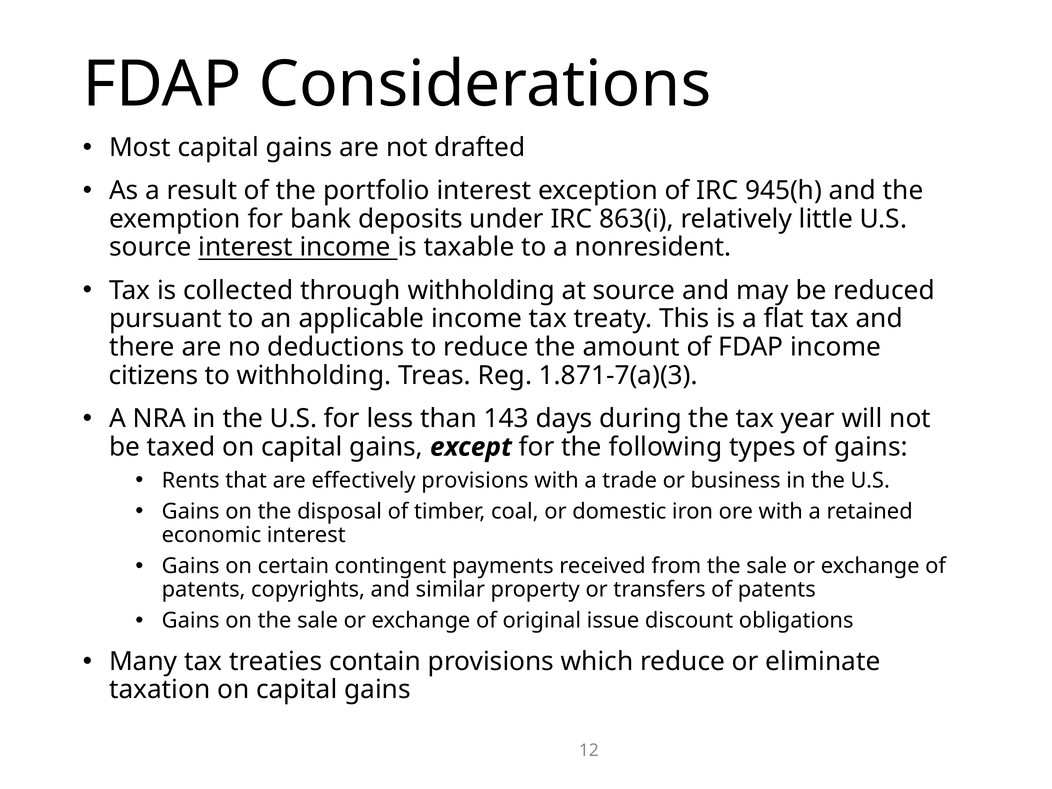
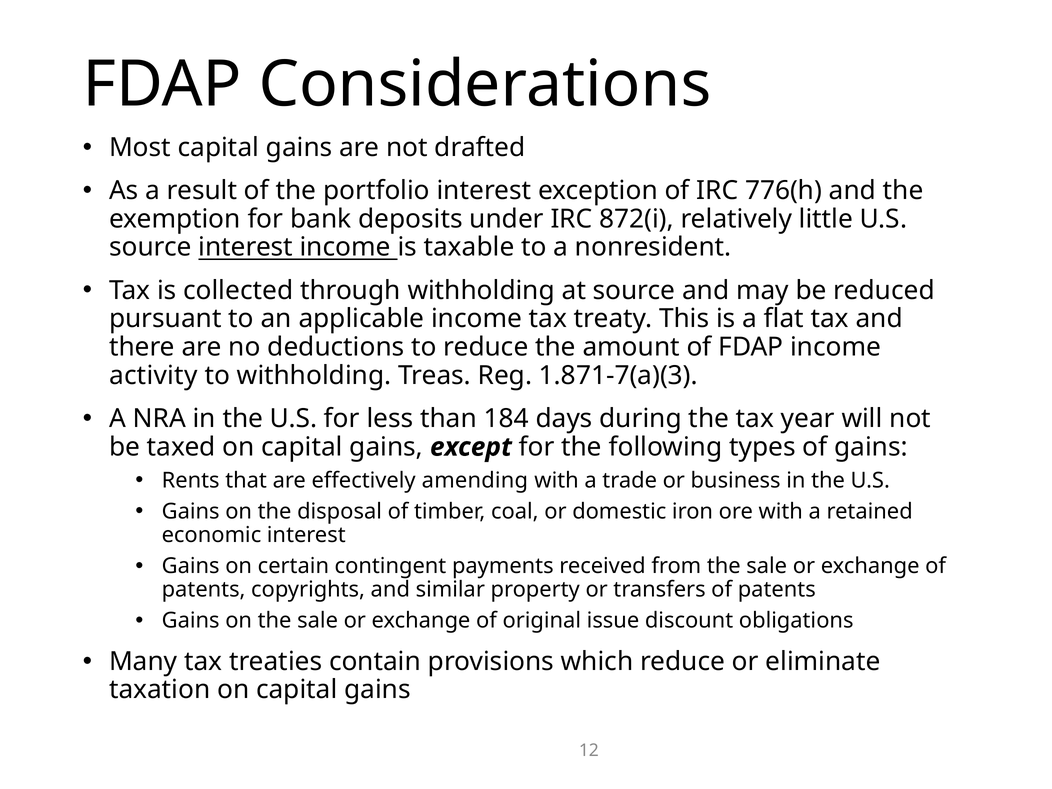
945(h: 945(h -> 776(h (784, 190)
863(i: 863(i -> 872(i (637, 219)
citizens: citizens -> activity (153, 376)
143: 143 -> 184 (506, 419)
effectively provisions: provisions -> amending (475, 480)
